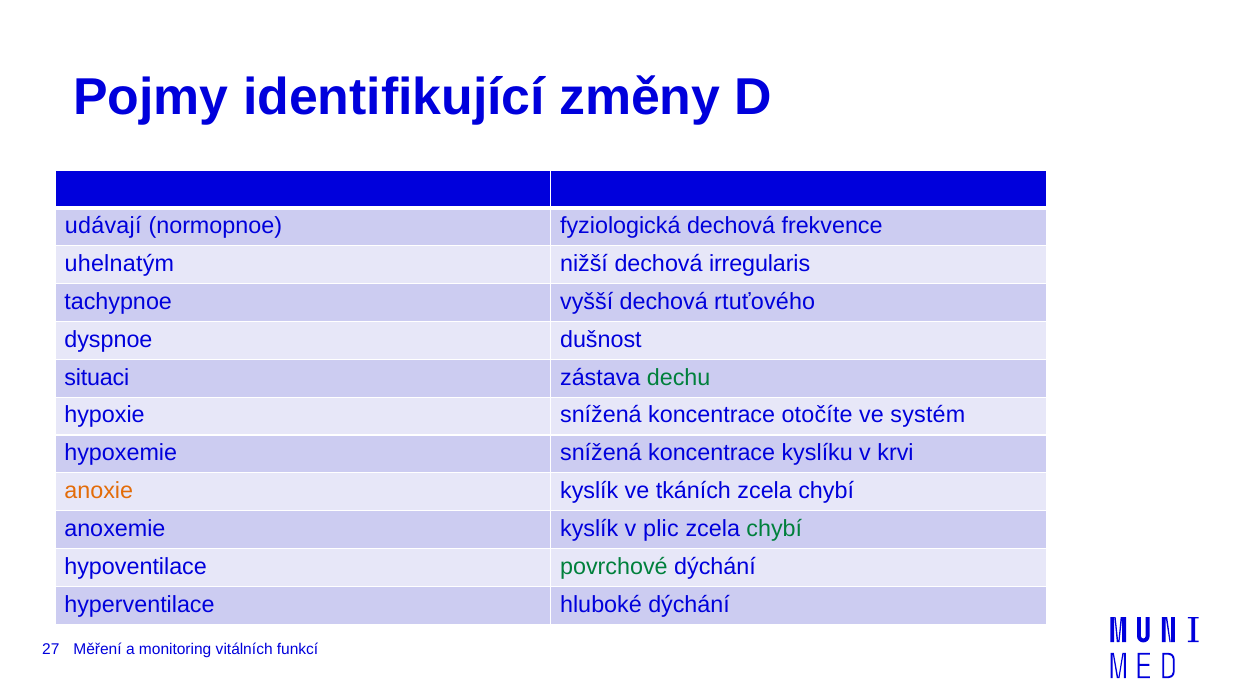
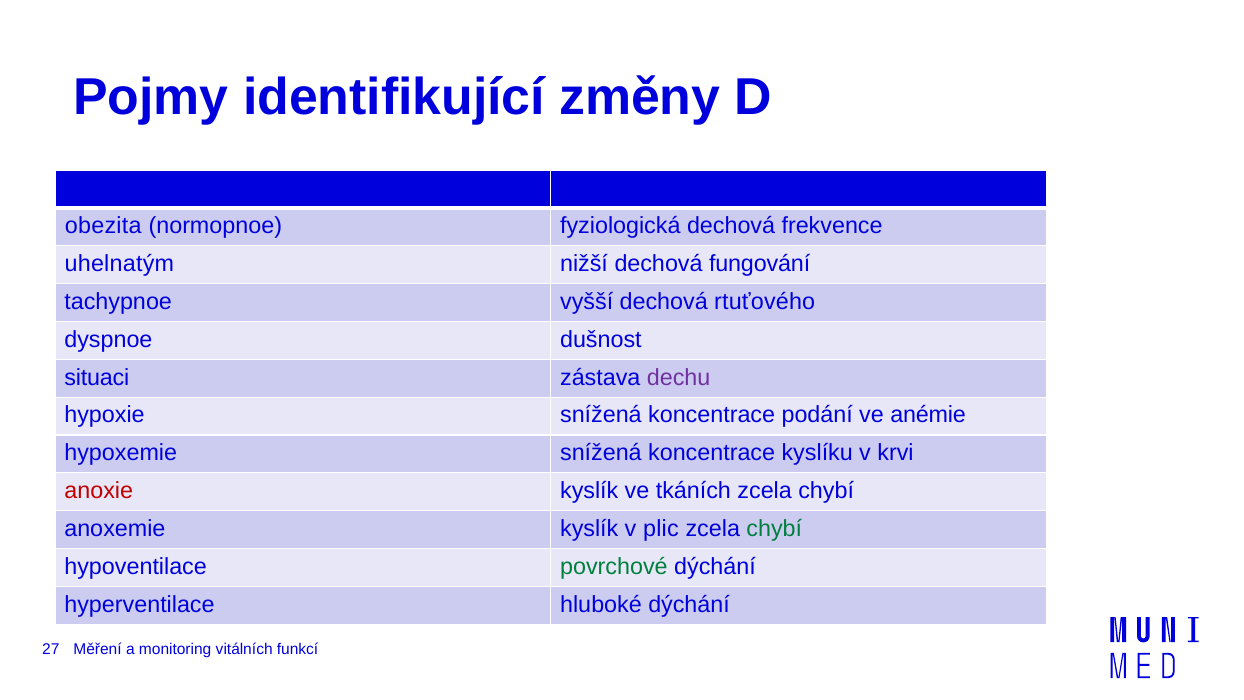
udávají: udávají -> obezita (103, 226)
irregularis: irregularis -> fungování (760, 264)
dechu colour: green -> purple (679, 377)
otočíte: otočíte -> podání (817, 415)
systém: systém -> anémie (928, 415)
anoxie colour: orange -> red (99, 491)
